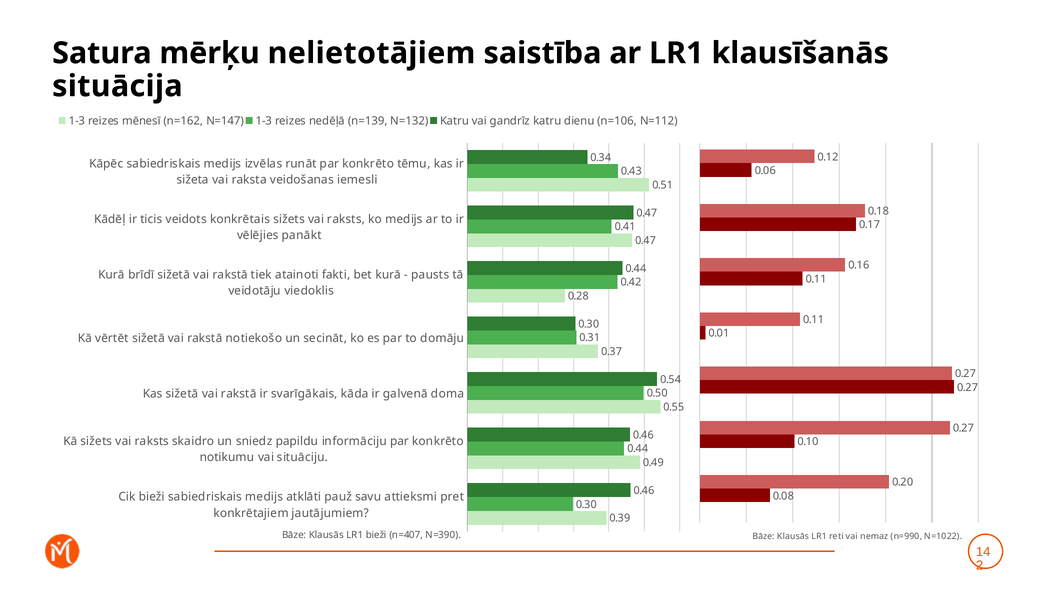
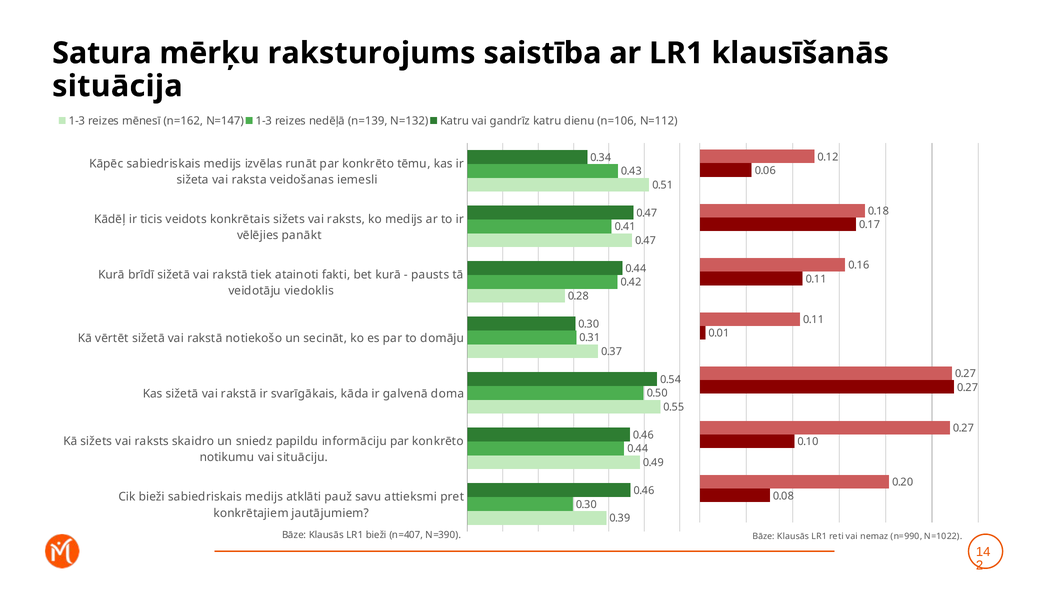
nelietotājiem: nelietotājiem -> raksturojums (372, 53)
